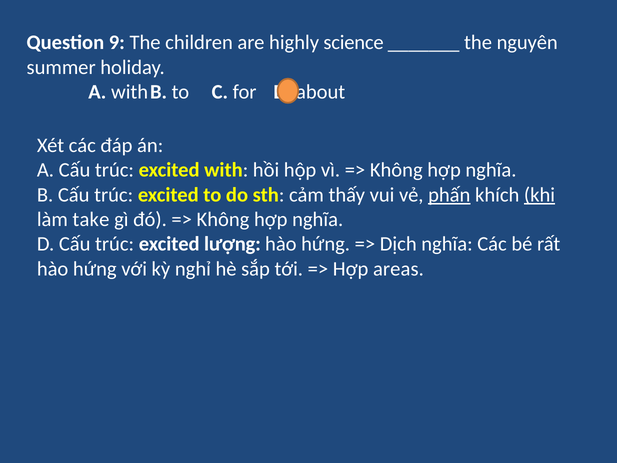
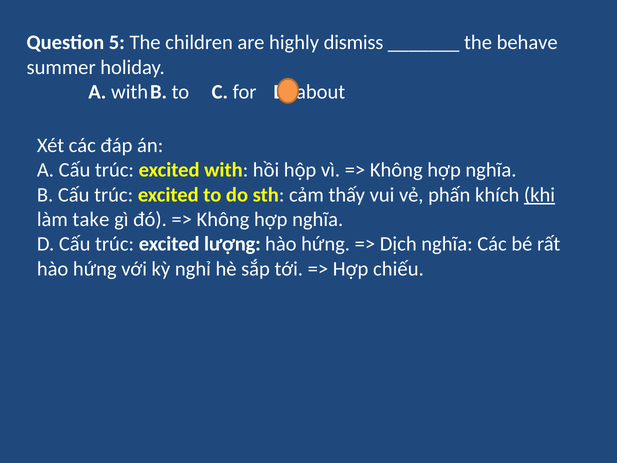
9: 9 -> 5 (117, 42)
science: science -> dismiss (354, 42)
nguyên: nguyên -> behave (527, 42)
phấn underline: present -> none (449, 195)
areas: areas -> chiếu (398, 269)
